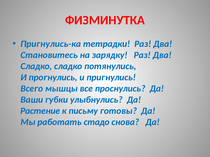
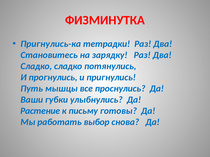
Всего: Всего -> Путь (32, 89)
стадо: стадо -> выбор (97, 122)
